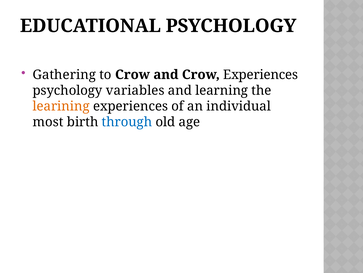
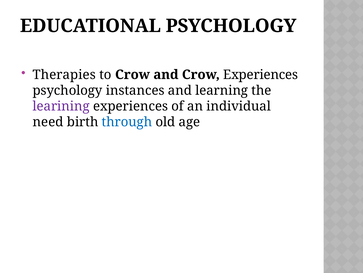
Gathering: Gathering -> Therapies (64, 74)
variables: variables -> instances (135, 90)
learining colour: orange -> purple (61, 106)
most: most -> need (48, 122)
